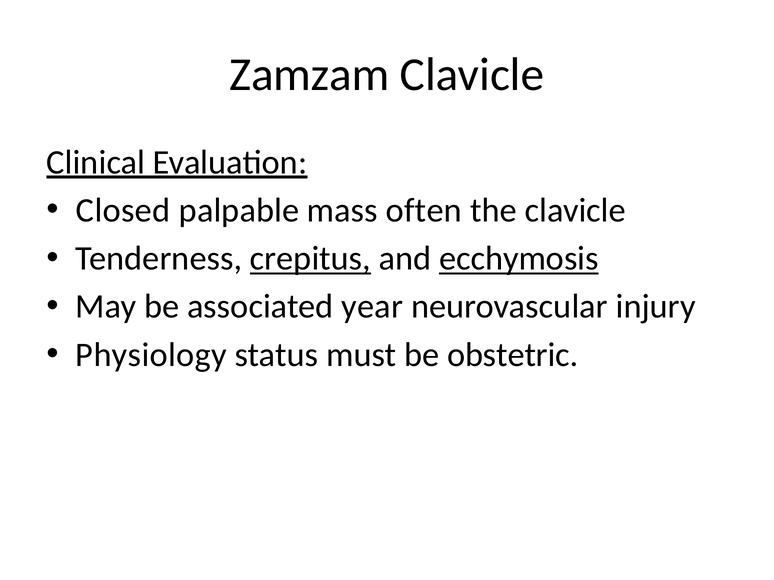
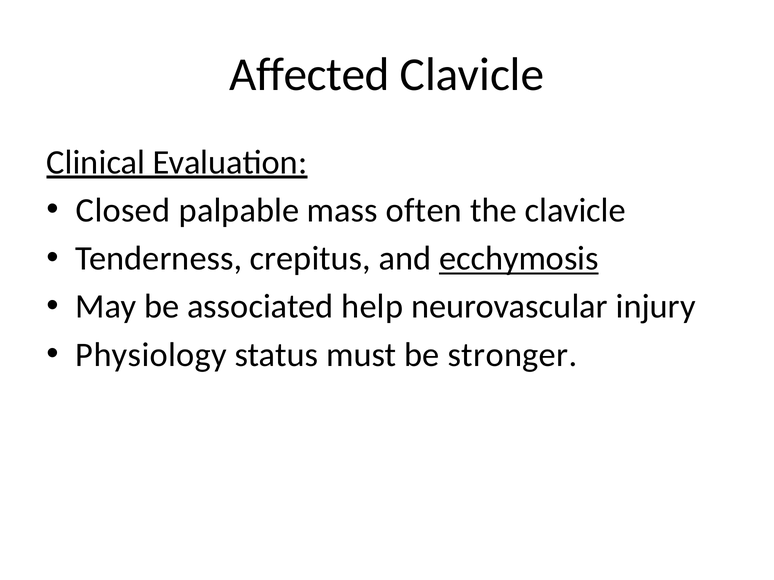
Zamzam: Zamzam -> Affected (309, 75)
crepitus underline: present -> none (310, 259)
year: year -> help (372, 307)
obstetric: obstetric -> stronger (512, 355)
